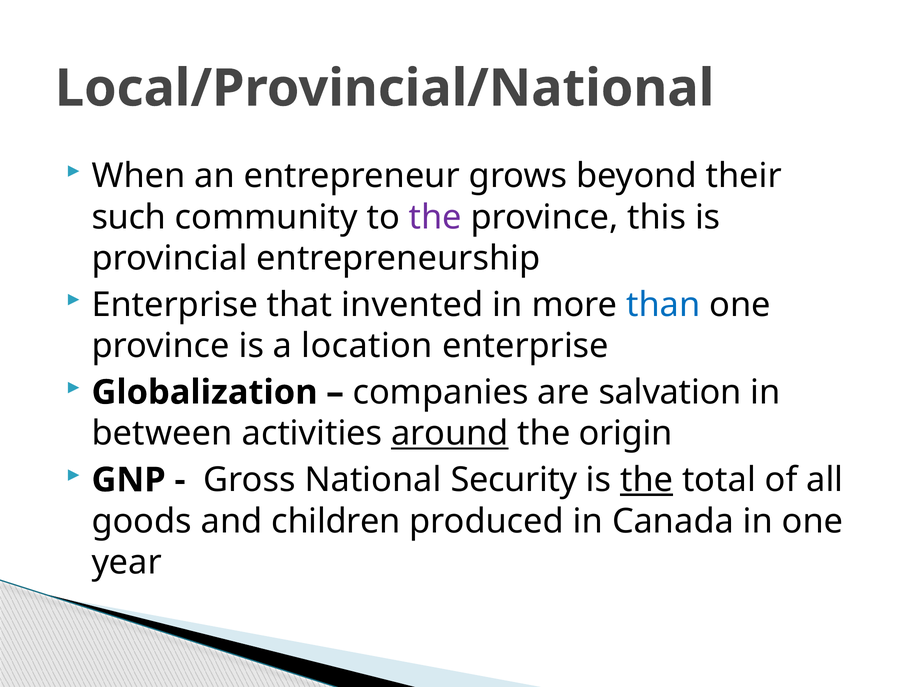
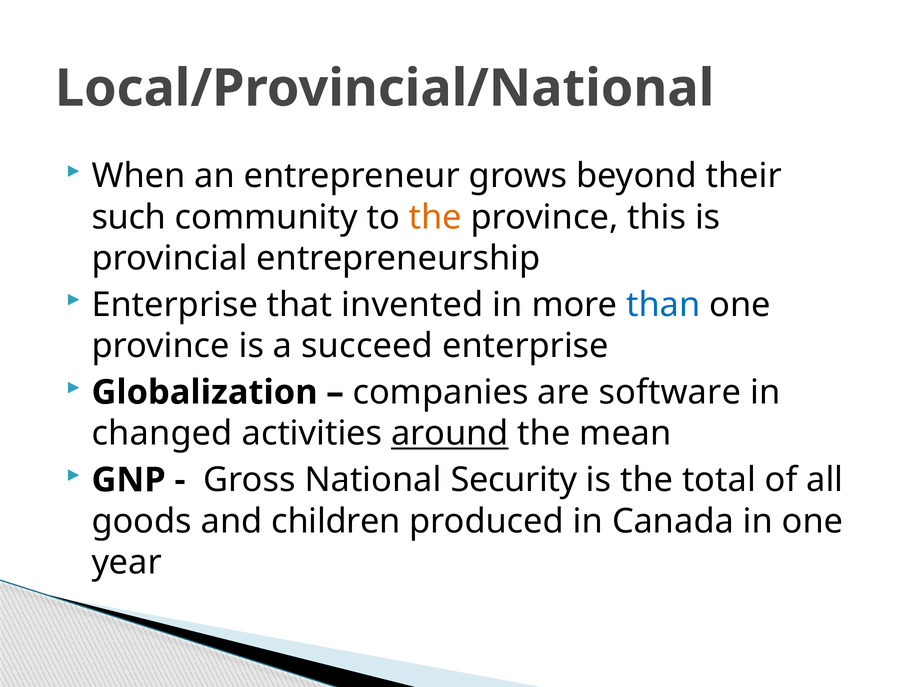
the colour: purple -> orange (435, 217)
location: location -> succeed (367, 346)
salvation: salvation -> software (670, 393)
between: between -> changed (162, 434)
origin: origin -> mean (625, 434)
the underline: present -> none (647, 481)
